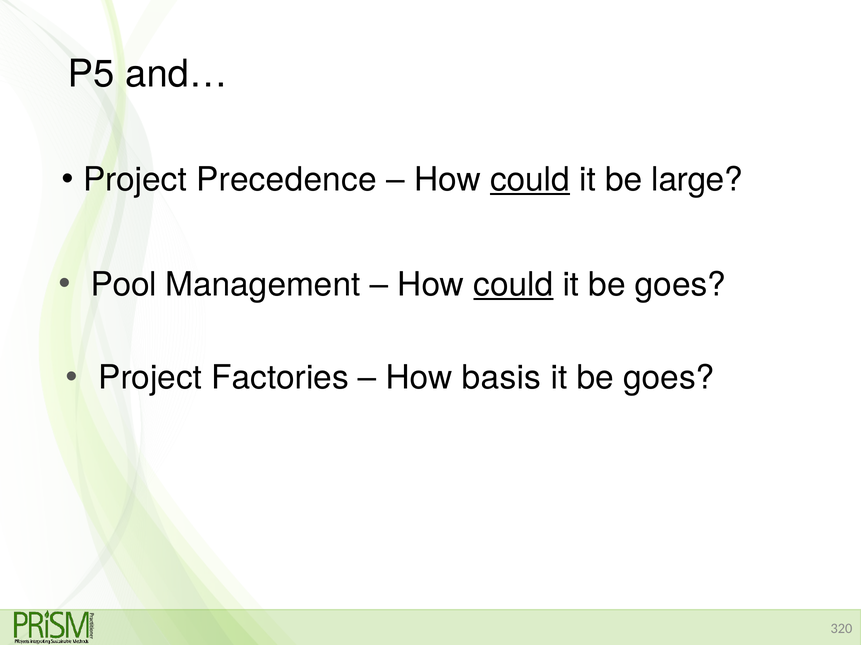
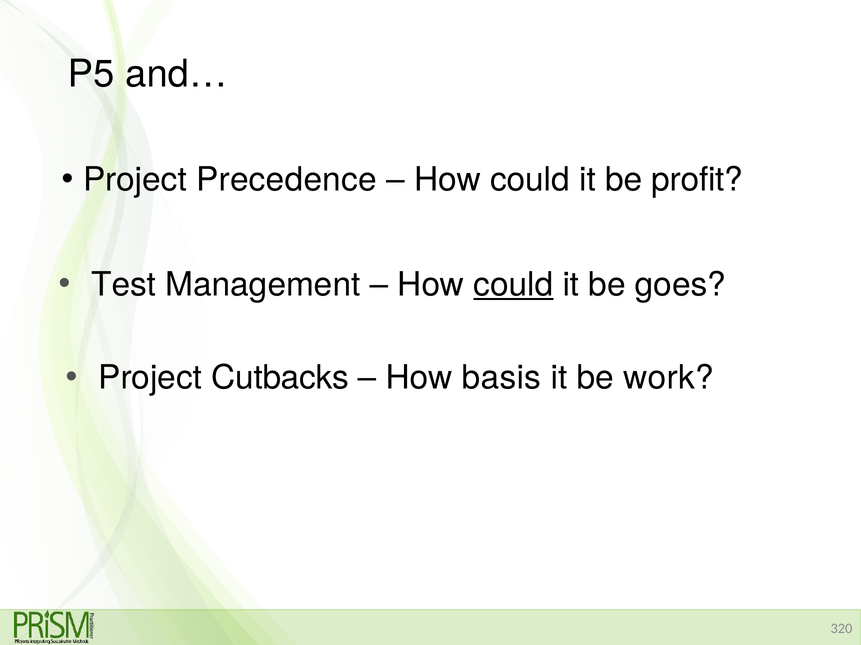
could underline: present -> none (530, 180)
large: large -> profit (697, 180)
Pool: Pool -> Test (124, 285)
Factories: Factories -> Cutbacks (280, 378)
goes: goes -> work (669, 378)
